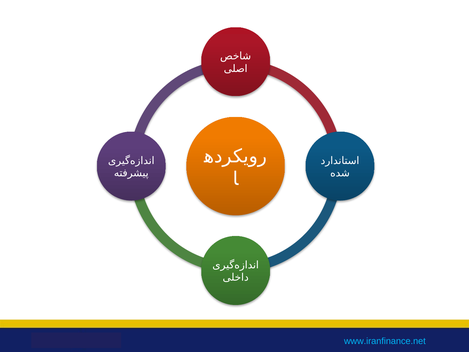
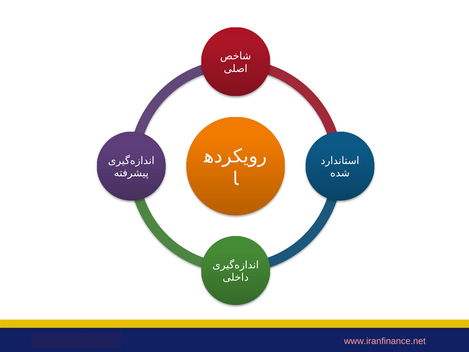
www.iranfinance.net colour: light blue -> pink (385, 341)
